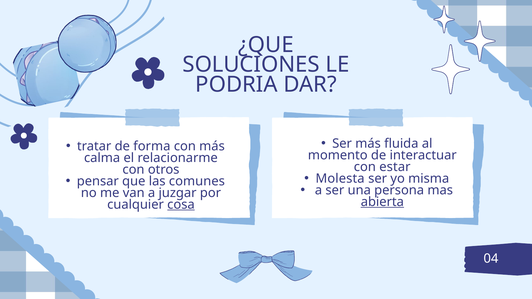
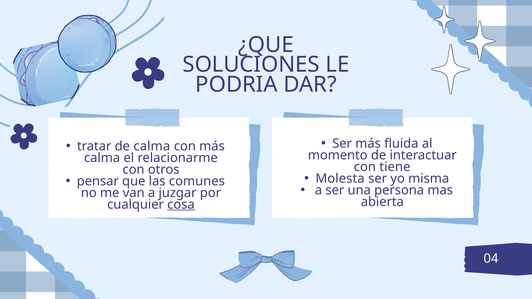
de forma: forma -> calma (152, 147)
estar: estar -> tiene (395, 167)
abierta underline: present -> none (382, 202)
